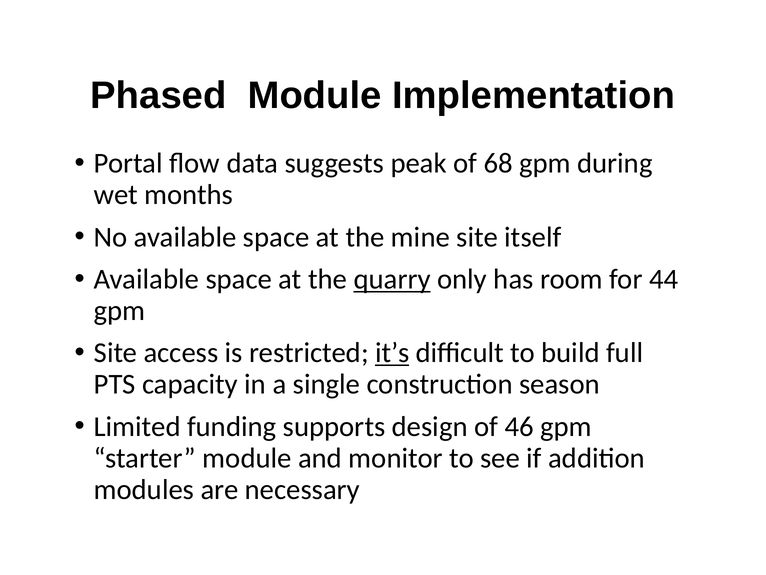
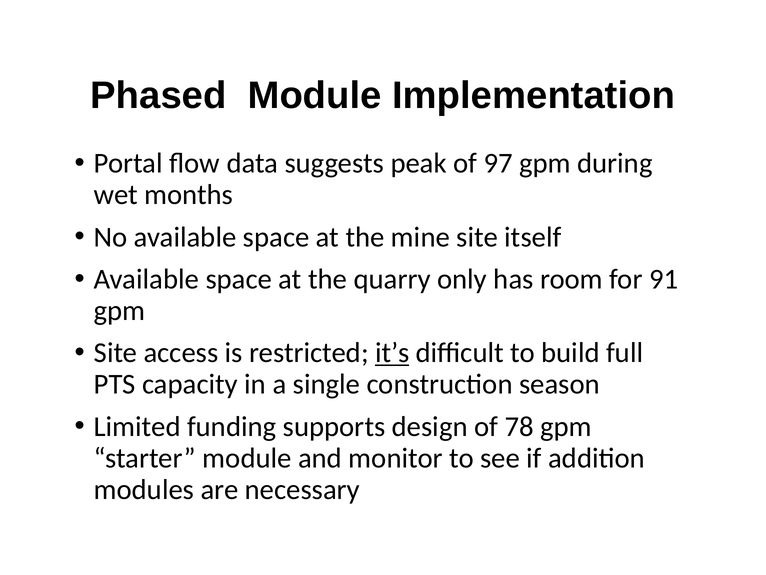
68: 68 -> 97 (498, 163)
quarry underline: present -> none (392, 279)
44: 44 -> 91 (664, 279)
46: 46 -> 78 (519, 426)
